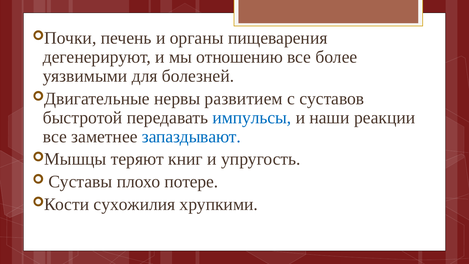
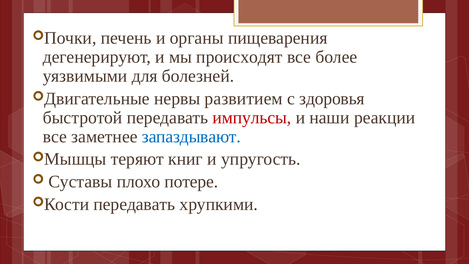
отношению: отношению -> происходят (239, 57)
суставов: суставов -> здоровья (332, 99)
импульсы colour: blue -> red (252, 118)
Кости сухожилия: сухожилия -> передавать (134, 204)
